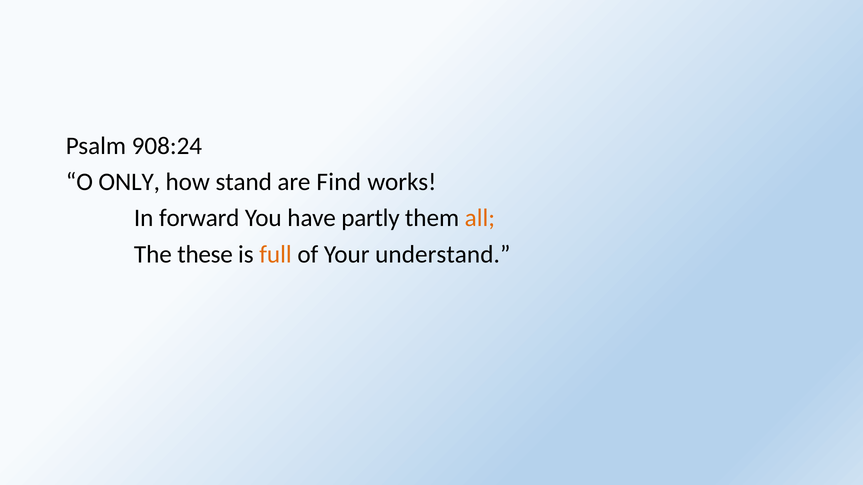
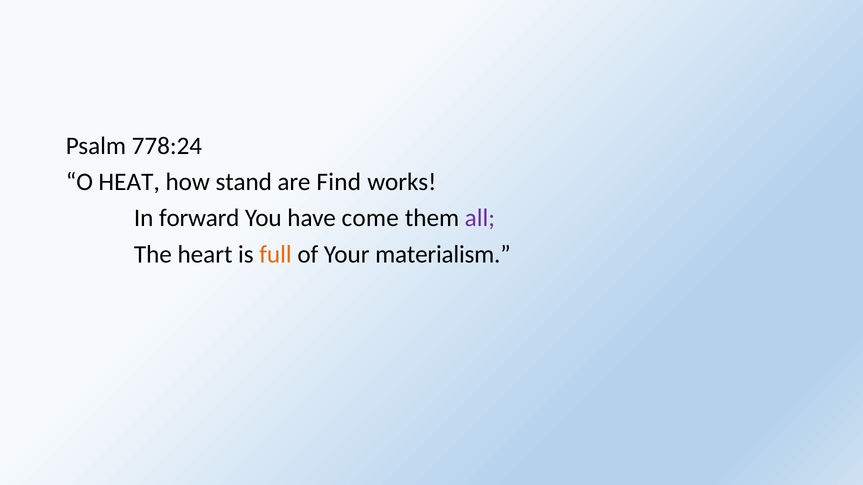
908:24: 908:24 -> 778:24 (167, 146)
ONLY: ONLY -> HEAT (129, 182)
partly: partly -> come (370, 218)
all colour: orange -> purple (480, 218)
these: these -> heart (205, 254)
understand: understand -> materialism (443, 254)
